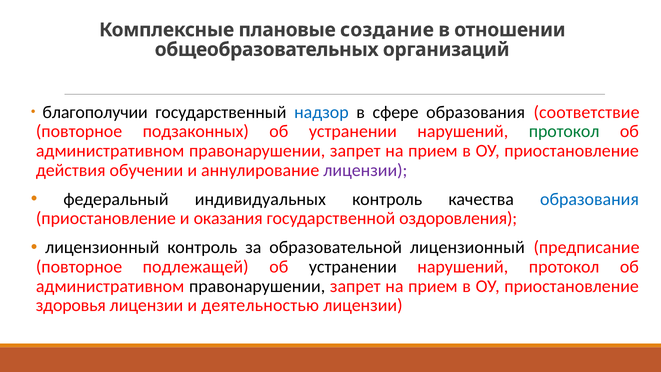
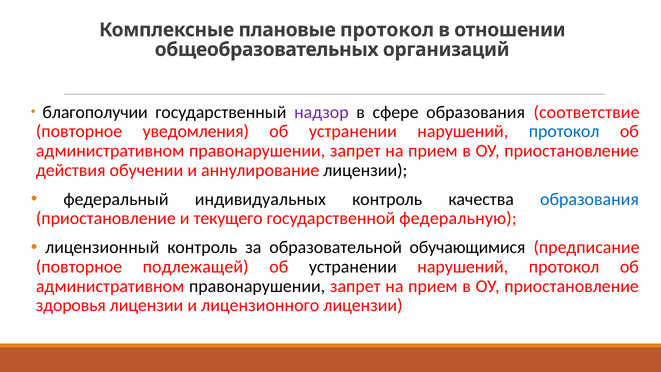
плановые создание: создание -> протокол (387, 30)
надзор colour: blue -> purple (321, 112)
подзаконных: подзаконных -> уведомления (196, 131)
протокол colour: green -> blue (564, 131)
лицензии colour: purple -> black (365, 170)
оказания: оказания -> текущего (228, 218)
оздоровления: оздоровления -> федеральную (458, 218)
образовательной лицензионный: лицензионный -> обучающимися (467, 247)
деятельностью: деятельностью -> лицензионного (260, 305)
